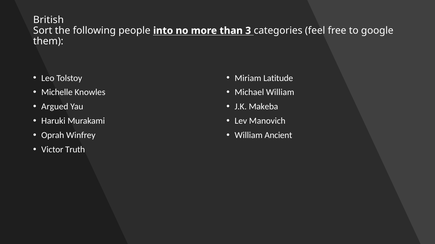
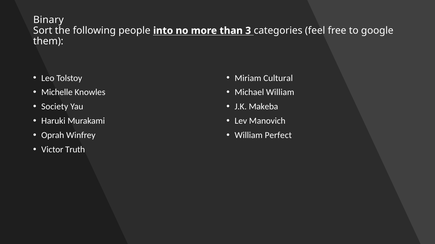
British: British -> Binary (48, 20)
Latitude: Latitude -> Cultural (278, 78)
Argued: Argued -> Society (55, 107)
Ancient: Ancient -> Perfect (278, 136)
